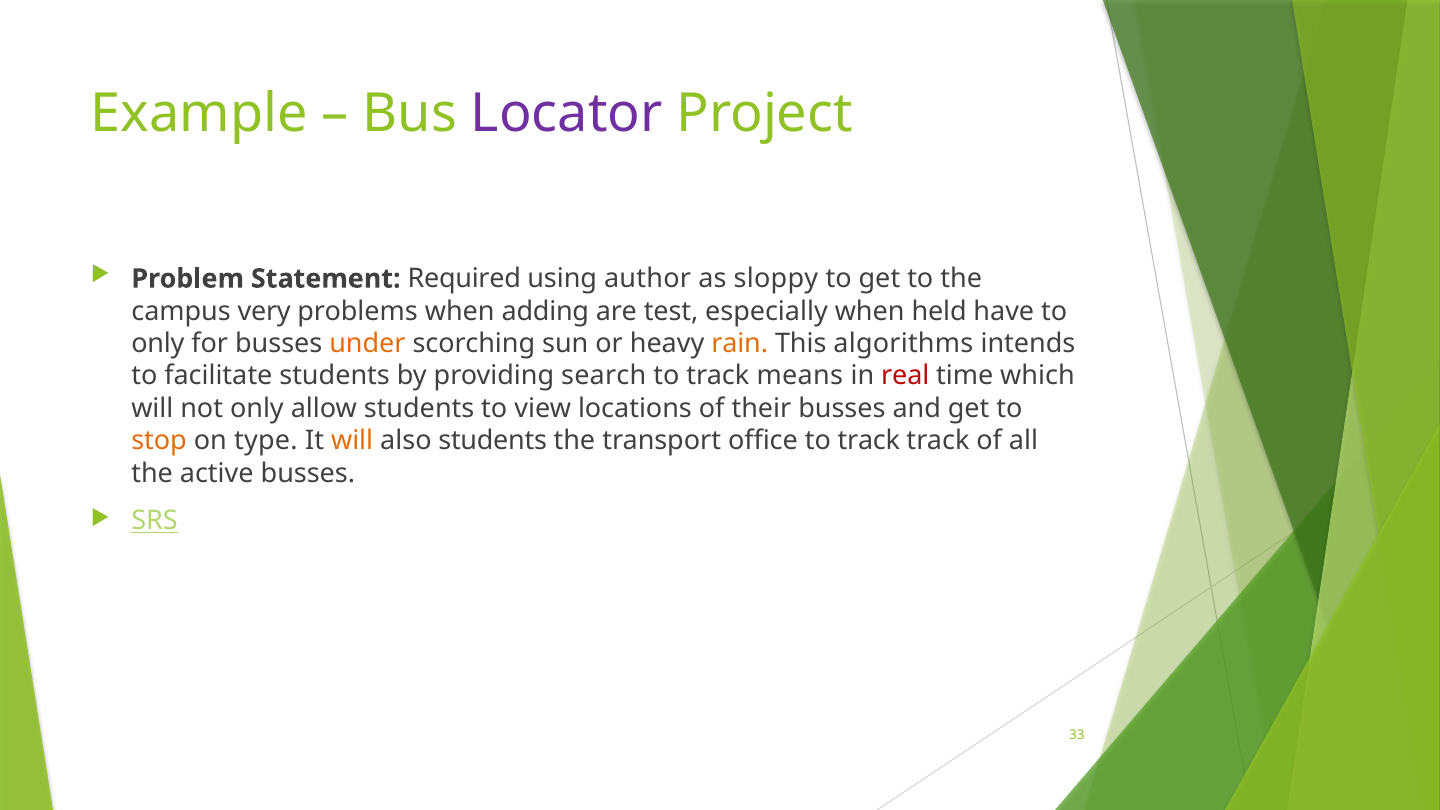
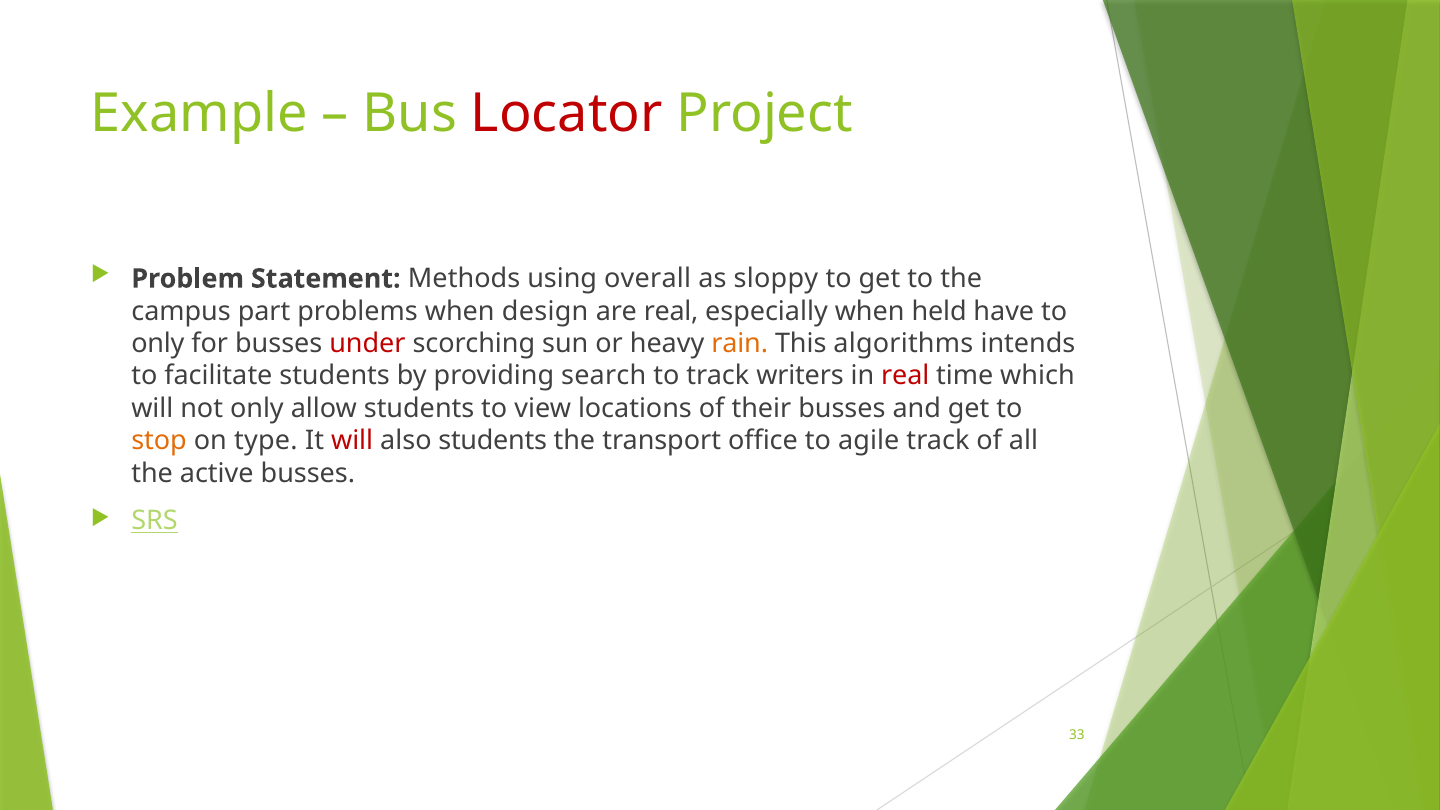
Locator colour: purple -> red (567, 114)
Required: Required -> Methods (464, 279)
author: author -> overall (648, 279)
very: very -> part (264, 311)
adding: adding -> design (545, 311)
are test: test -> real (671, 311)
under colour: orange -> red (367, 343)
means: means -> writers (800, 376)
will colour: orange -> red (352, 441)
office to track: track -> agile (869, 441)
